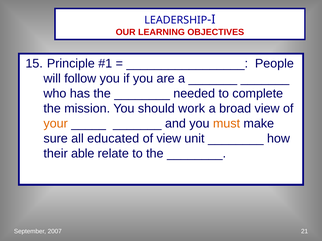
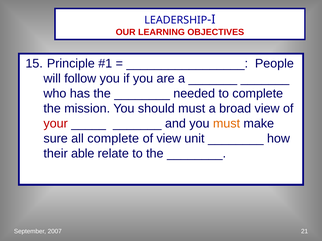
should work: work -> must (192, 109)
your colour: orange -> red (56, 124)
all educated: educated -> complete (113, 139)
